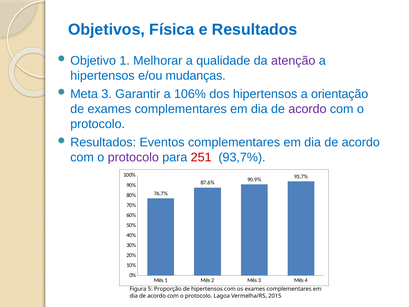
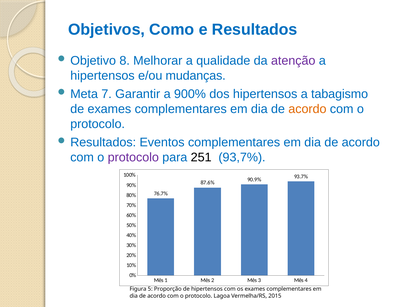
Física: Física -> Como (172, 29)
Objetivo 1: 1 -> 8 (125, 61)
Meta 3: 3 -> 7 (107, 94)
106%: 106% -> 900% (190, 94)
orientação: orientação -> tabagismo (340, 94)
acordo colour: purple -> orange (307, 109)
251 colour: red -> black (201, 157)
